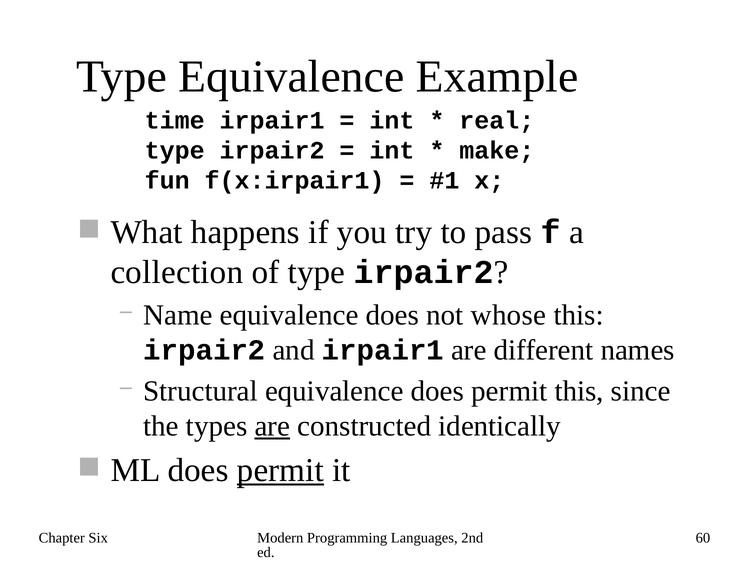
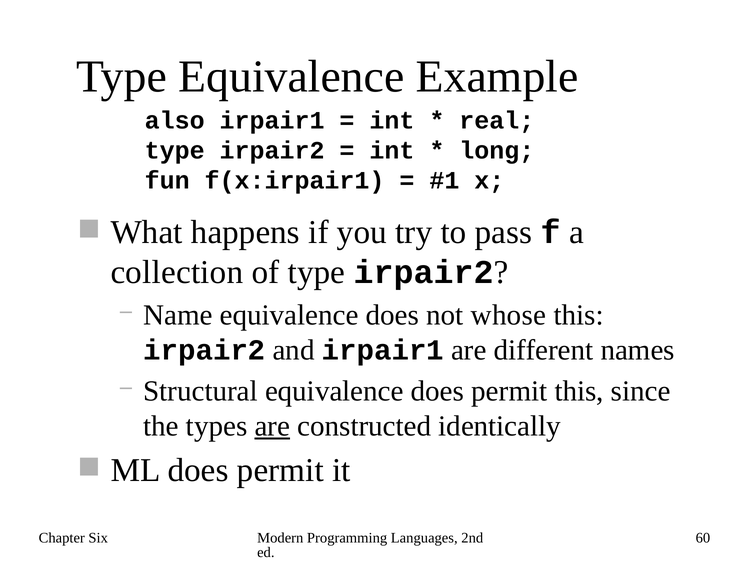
time: time -> also (175, 120)
make: make -> long (497, 150)
permit underline: present -> none (280, 470)
